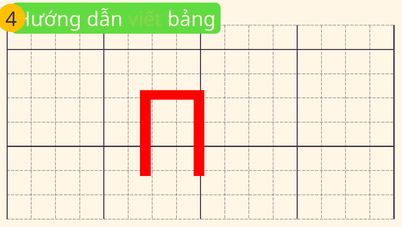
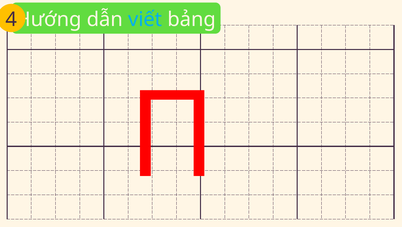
viết colour: light green -> light blue (145, 19)
